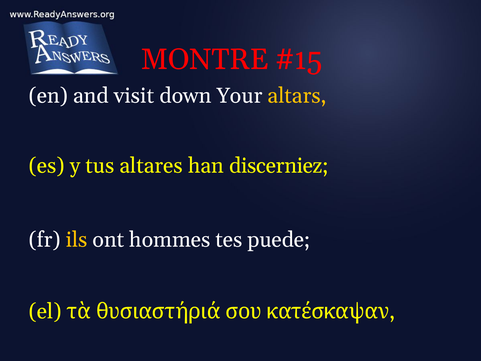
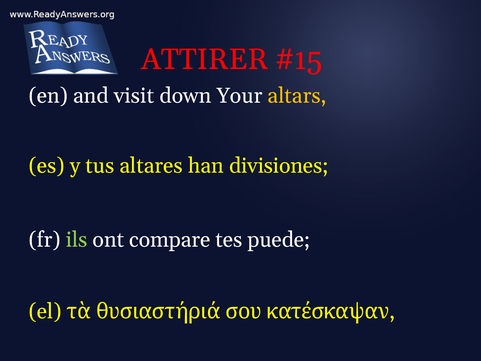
MONTRE: MONTRE -> ATTIRER (205, 59)
discerniez: discerniez -> divisiones (279, 166)
ils colour: yellow -> light green (77, 240)
hommes: hommes -> compare (170, 240)
